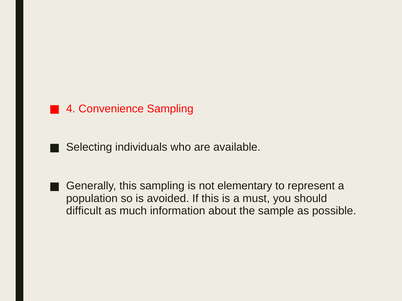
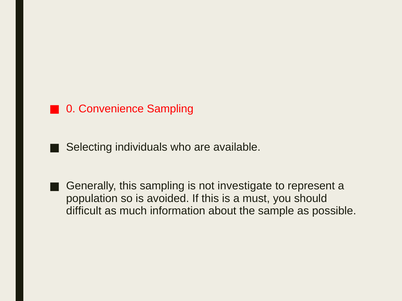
4: 4 -> 0 (71, 109)
elementary: elementary -> investigate (245, 186)
